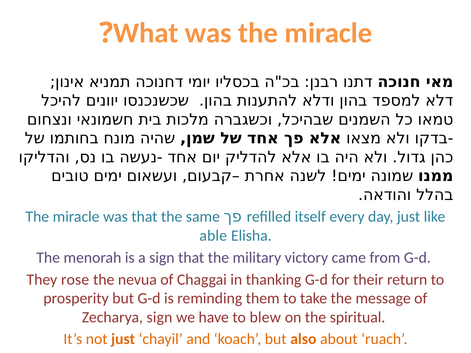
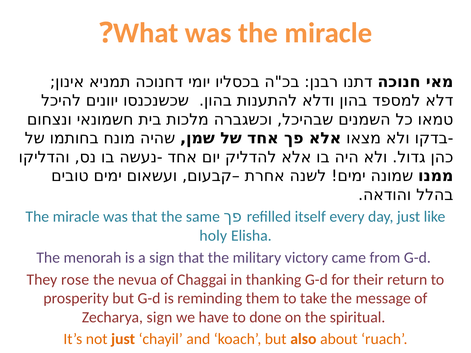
able: able -> holy (213, 236)
blew: blew -> done (265, 317)
